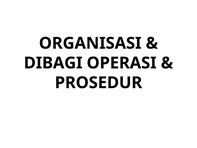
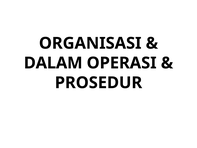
DIBAGI: DIBAGI -> DALAM (53, 63)
